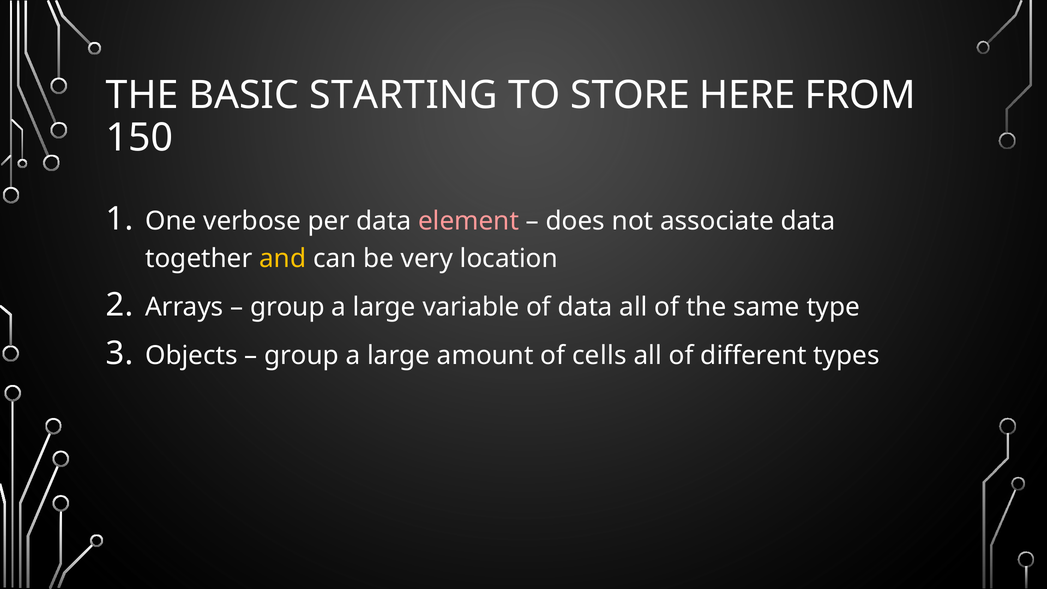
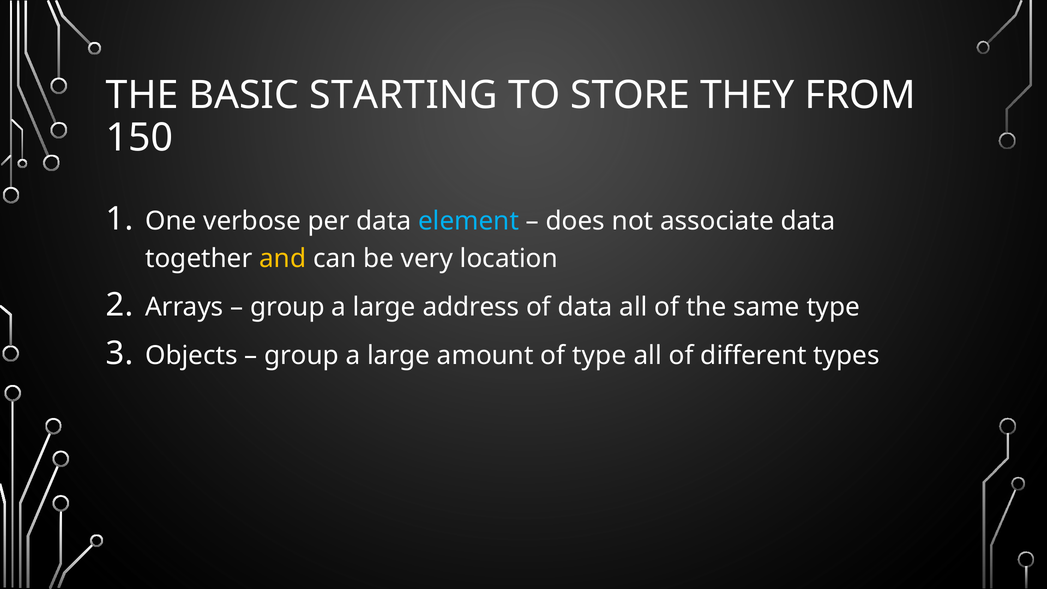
HERE: HERE -> THEY (747, 95)
element colour: pink -> light blue (469, 221)
variable: variable -> address (471, 307)
of cells: cells -> type (599, 356)
